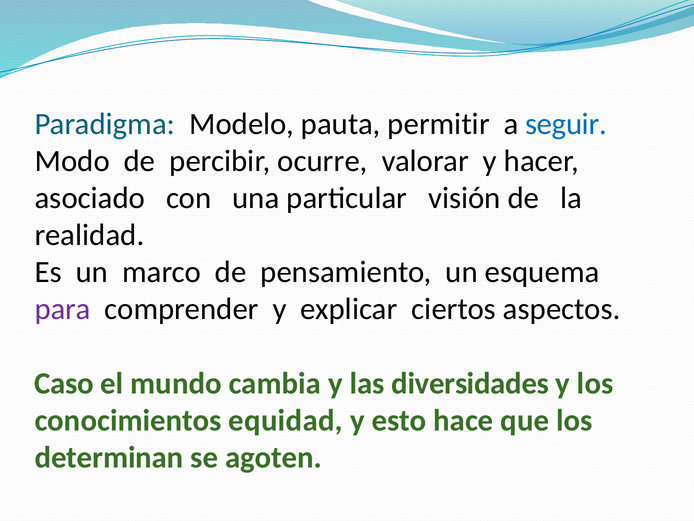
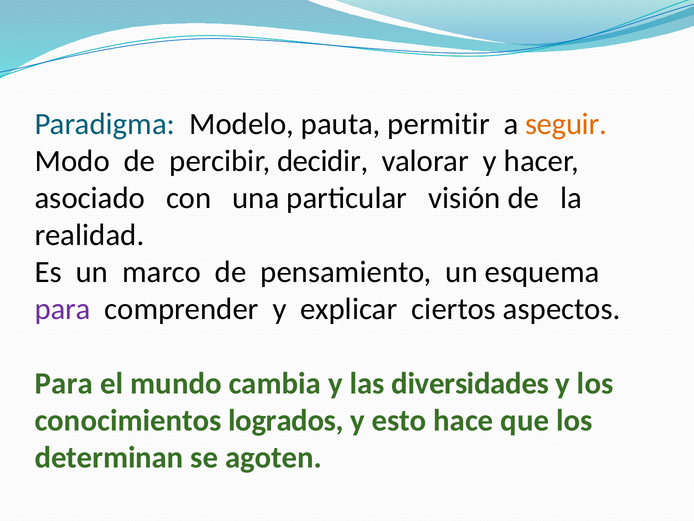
seguir colour: blue -> orange (566, 124)
ocurre: ocurre -> decidir (323, 161)
Caso: Caso -> Para (64, 383)
equidad: equidad -> logrados (286, 420)
